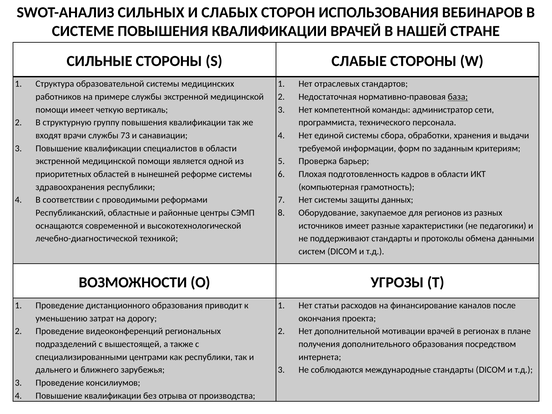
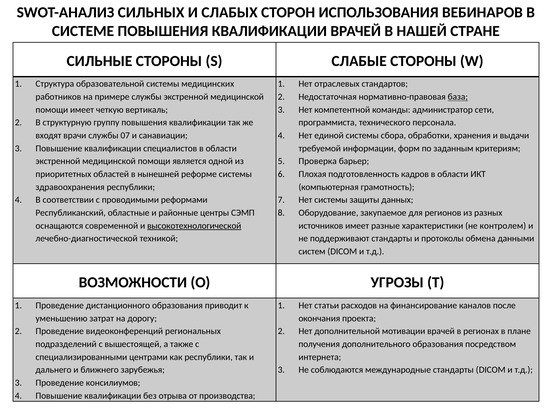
73: 73 -> 07 (125, 136)
высокотехнологической underline: none -> present (194, 226)
педагогики: педагогики -> контролем (503, 226)
